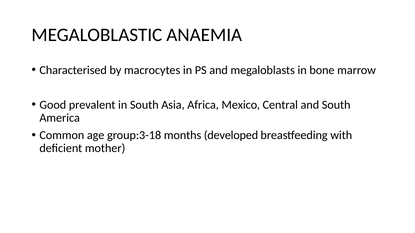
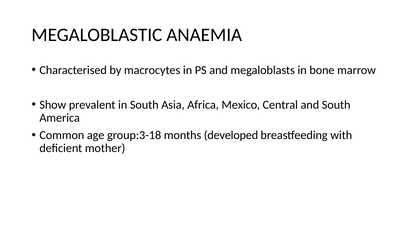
Good: Good -> Show (53, 105)
